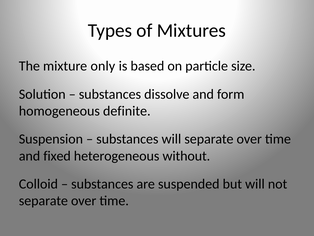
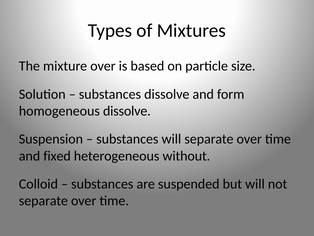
mixture only: only -> over (103, 66)
homogeneous definite: definite -> dissolve (127, 111)
